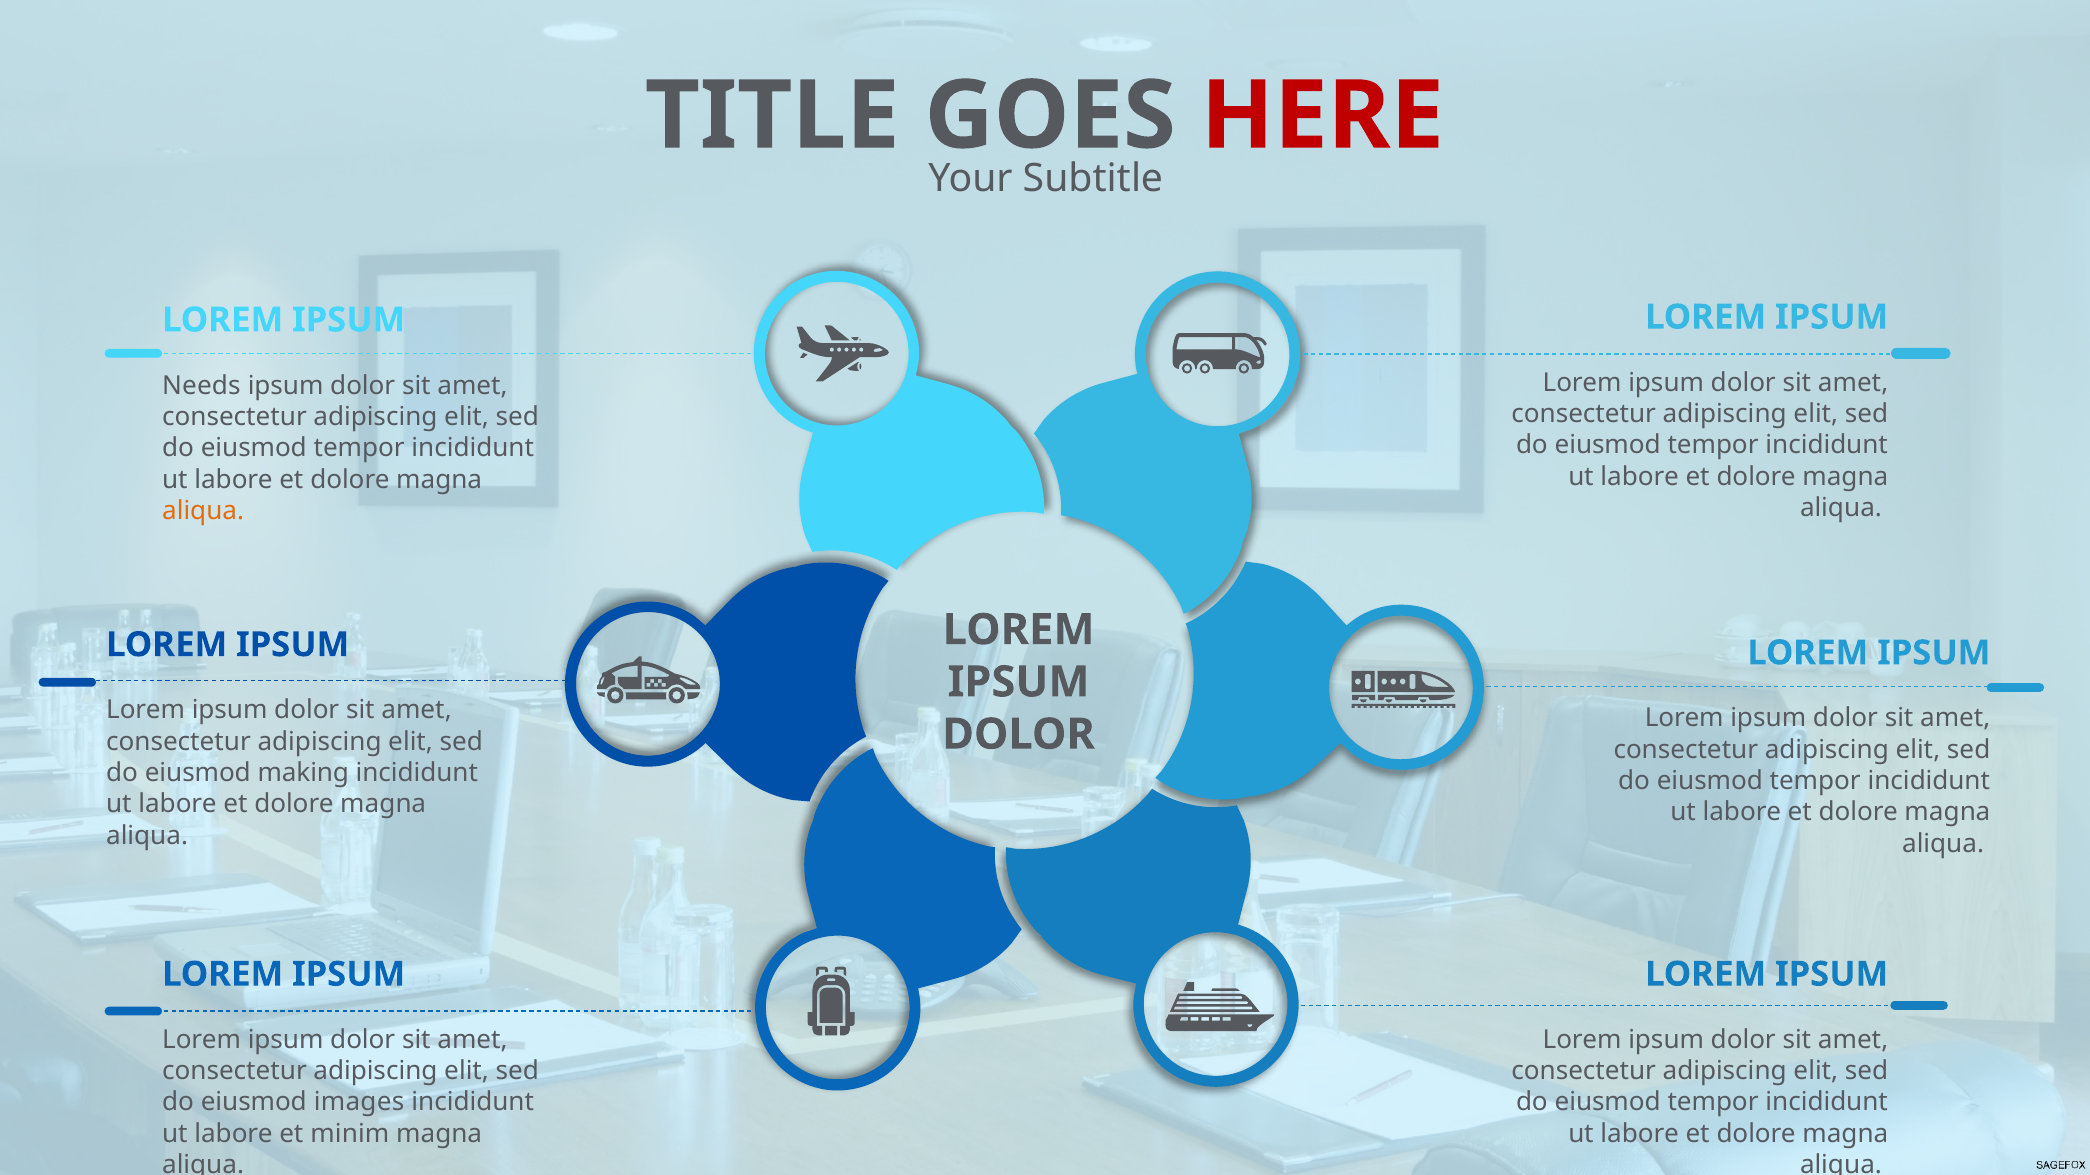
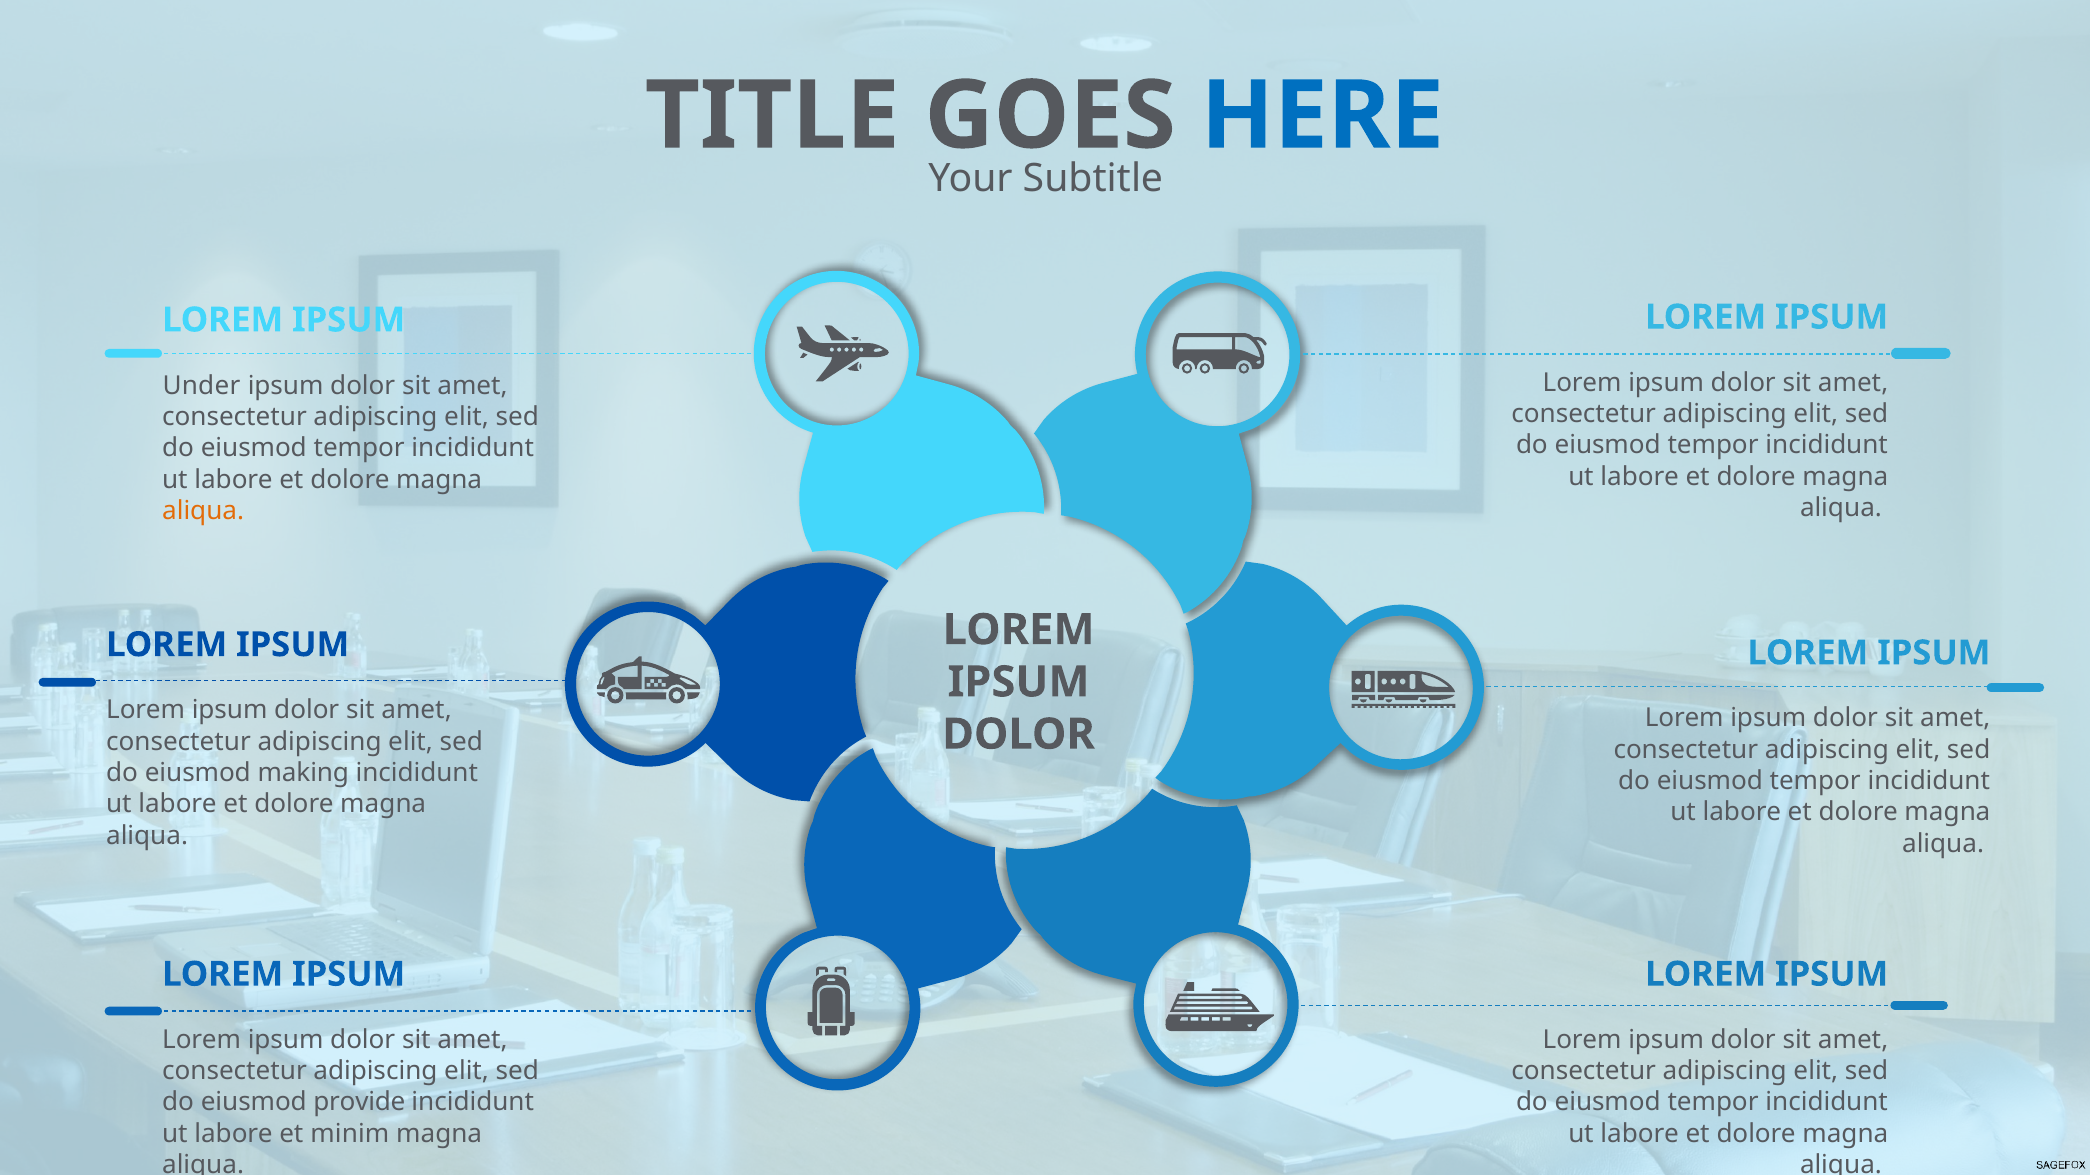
HERE colour: red -> blue (1322, 116)
Needs: Needs -> Under (201, 386)
images: images -> provide (359, 1103)
